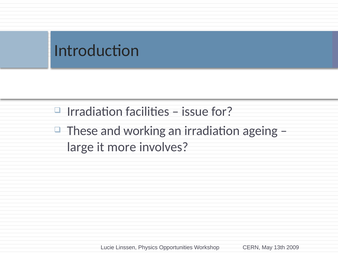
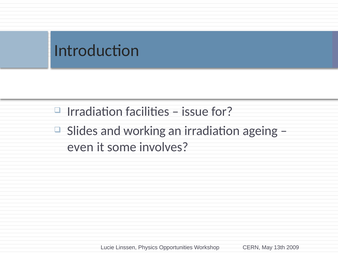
These: These -> Slides (82, 131)
large: large -> even (80, 147)
more: more -> some (122, 147)
